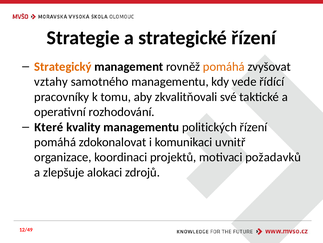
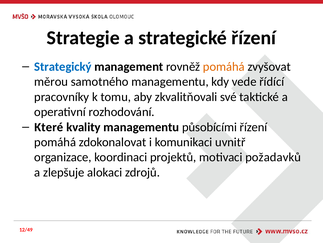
Strategický colour: orange -> blue (63, 67)
vztahy: vztahy -> měrou (51, 82)
politických: politických -> působícími (209, 127)
